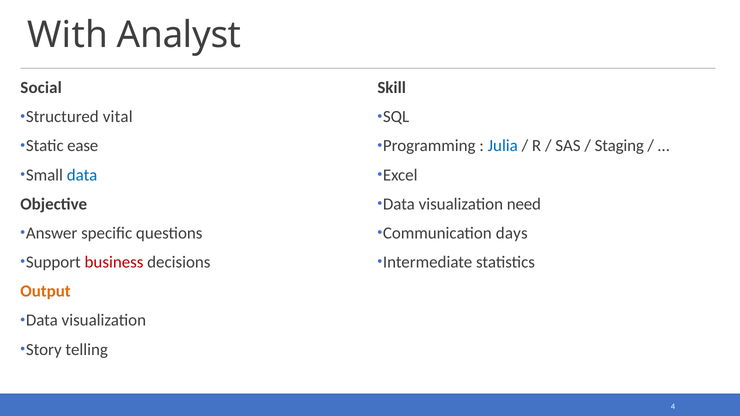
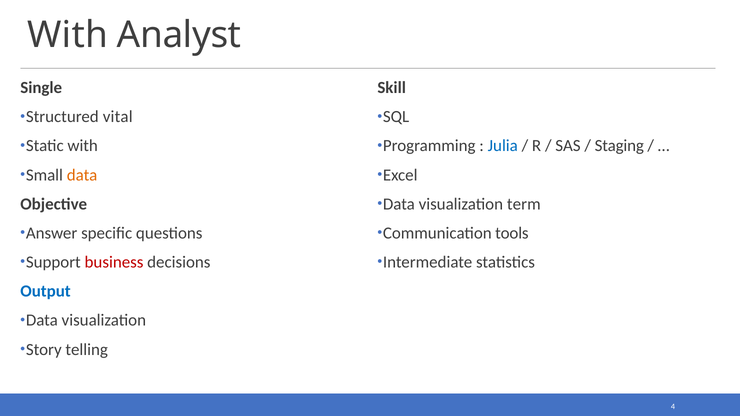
Social: Social -> Single (41, 88)
Static ease: ease -> with (83, 146)
data colour: blue -> orange (82, 175)
need: need -> term (524, 204)
days: days -> tools (512, 233)
Output colour: orange -> blue (46, 291)
